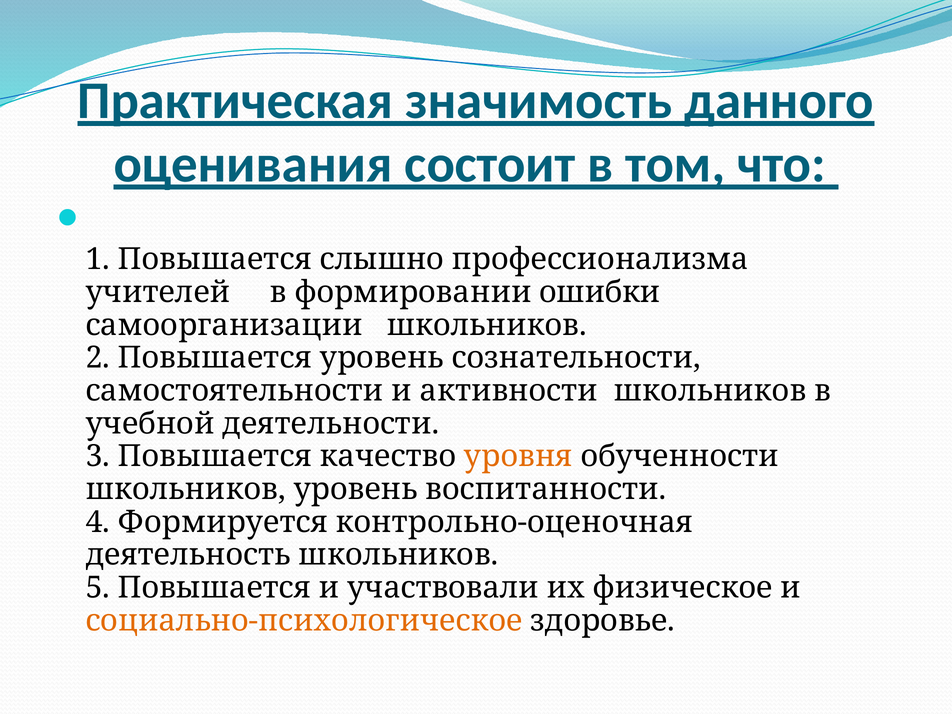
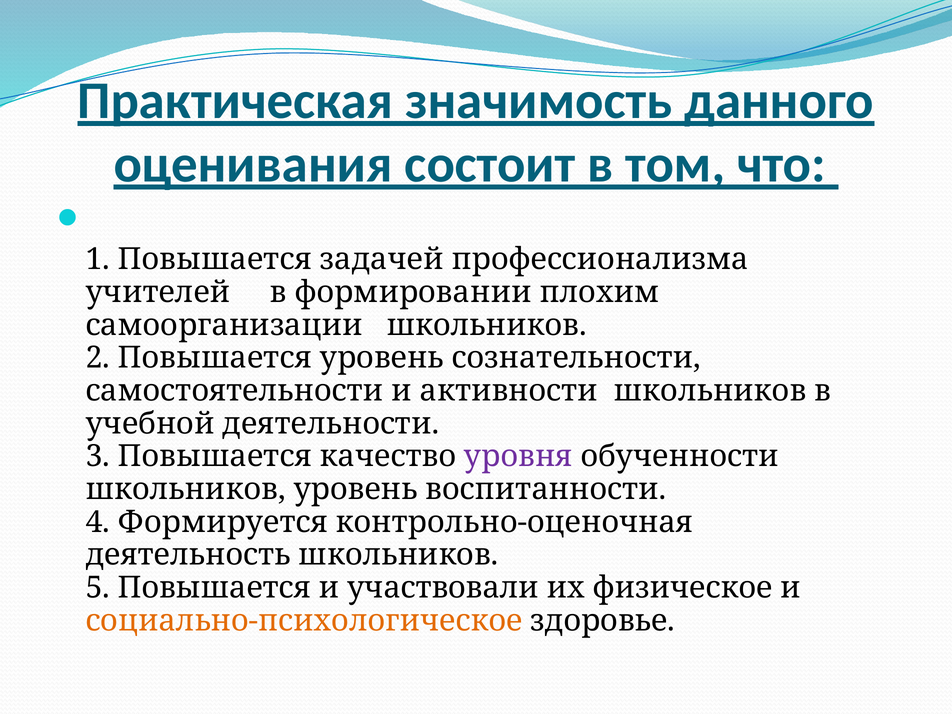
слышно: слышно -> задачей (382, 259)
ошибки: ошибки -> плохим (600, 292)
уровня colour: orange -> purple (518, 456)
